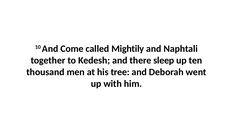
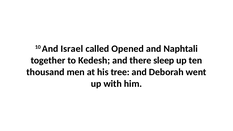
Come: Come -> Israel (72, 49)
Mightily: Mightily -> Opened (128, 49)
